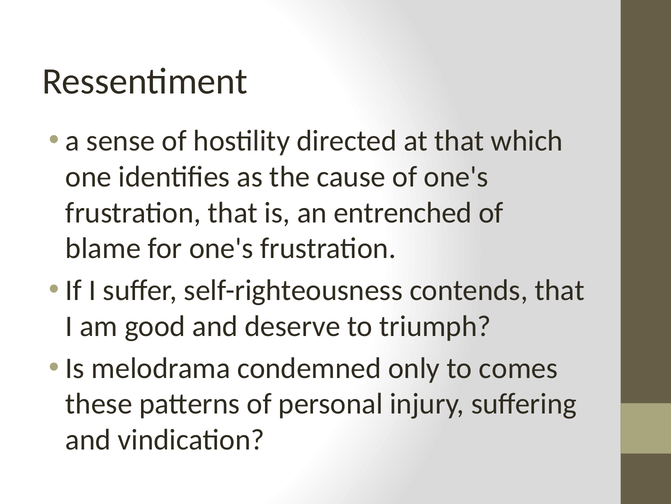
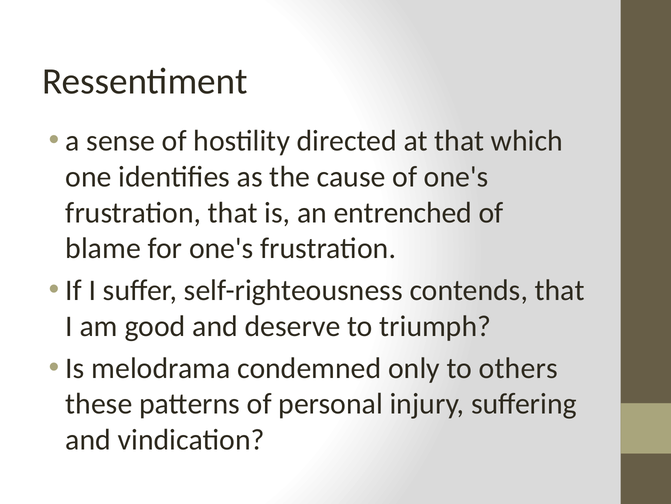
comes: comes -> others (518, 368)
